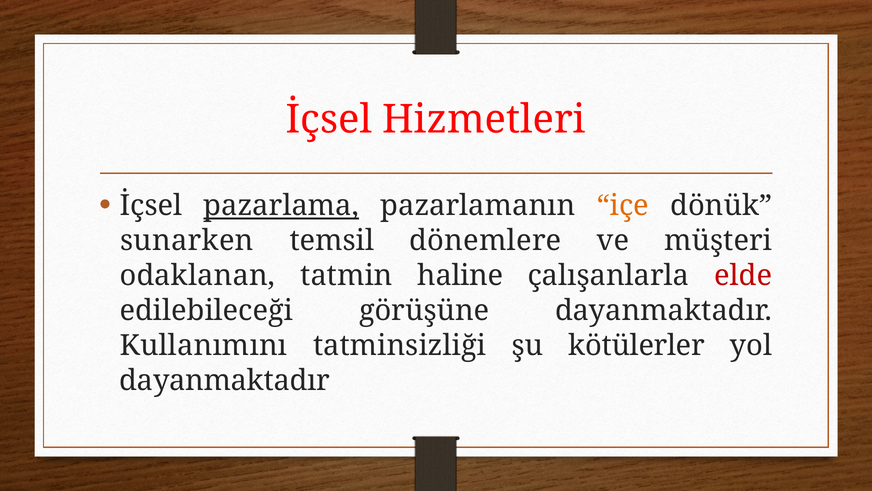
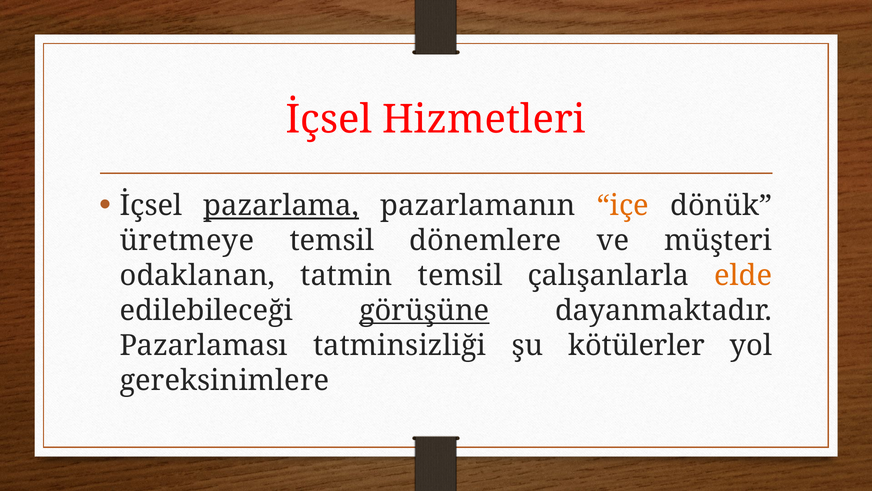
sunarken: sunarken -> üretmeye (187, 241)
tatmin haline: haline -> temsil (460, 275)
elde colour: red -> orange (743, 275)
görüşüne underline: none -> present (424, 310)
Kullanımını: Kullanımını -> Pazarlaması (204, 345)
dayanmaktadır: dayanmaktadır -> gereksinimlere (224, 380)
